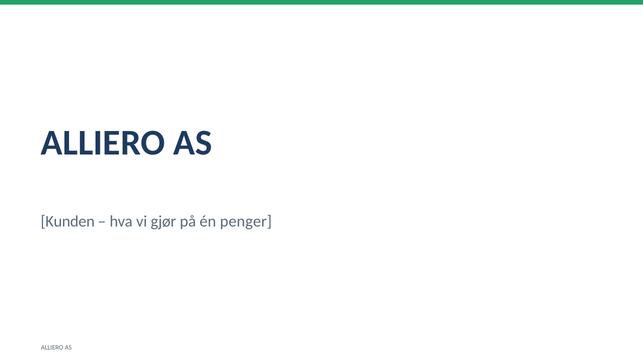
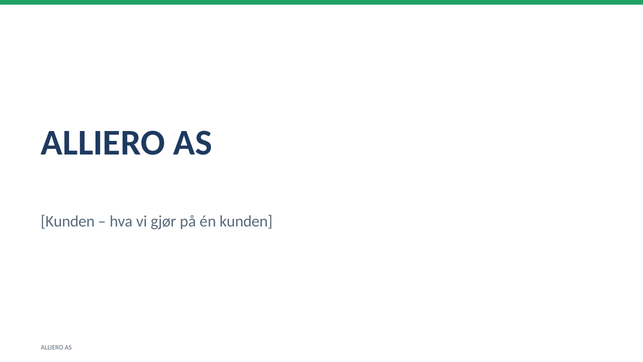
én penger: penger -> kunden (246, 221)
